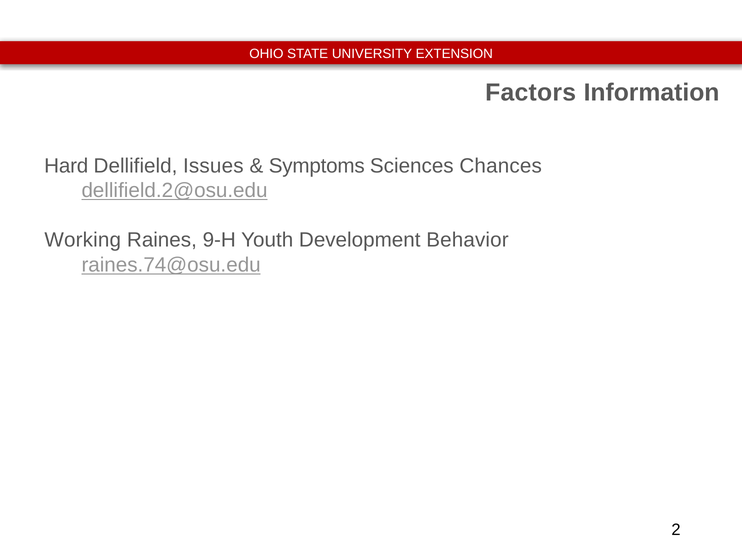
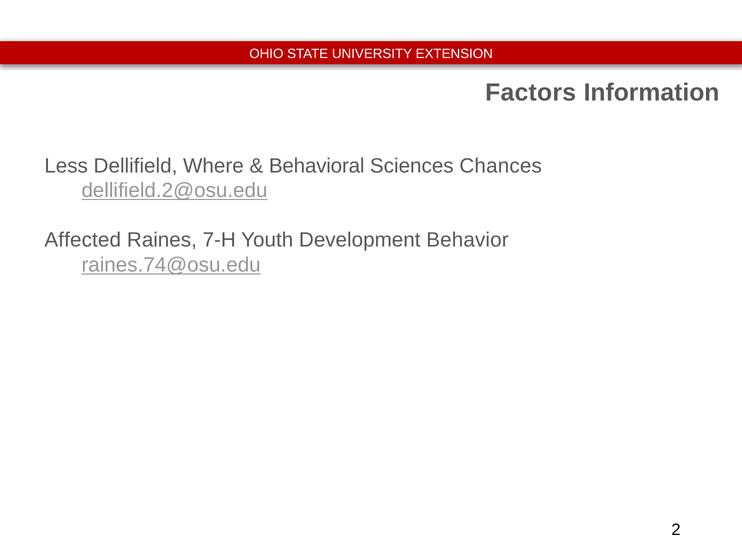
Hard: Hard -> Less (66, 166)
Issues: Issues -> Where (213, 166)
Symptoms: Symptoms -> Behavioral (317, 166)
Working: Working -> Affected (83, 240)
9-H: 9-H -> 7-H (219, 240)
